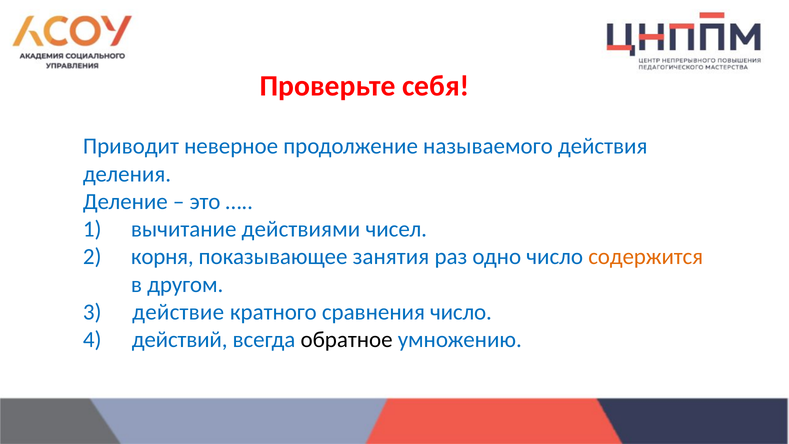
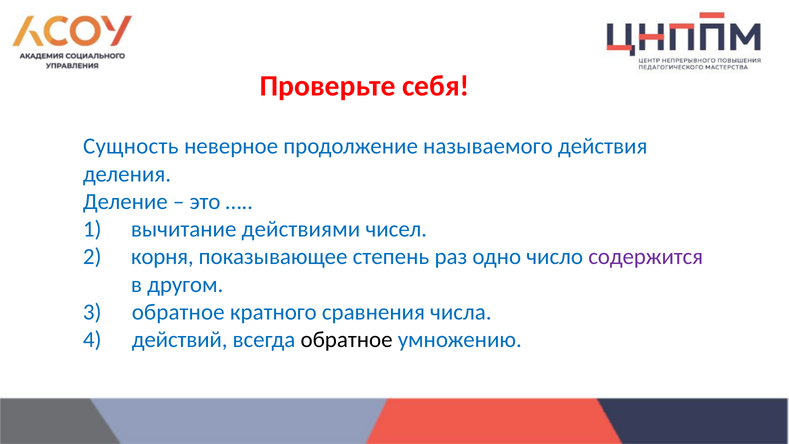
Приводит: Приводит -> Сущность (131, 146)
занятия: занятия -> степень (391, 257)
содержится colour: orange -> purple (646, 257)
действие: действие -> обратное (178, 312)
сравнения число: число -> числа (461, 312)
